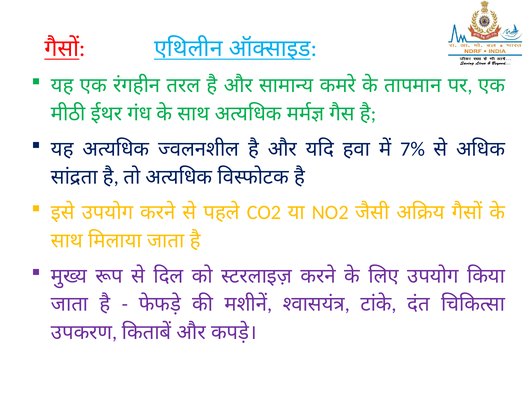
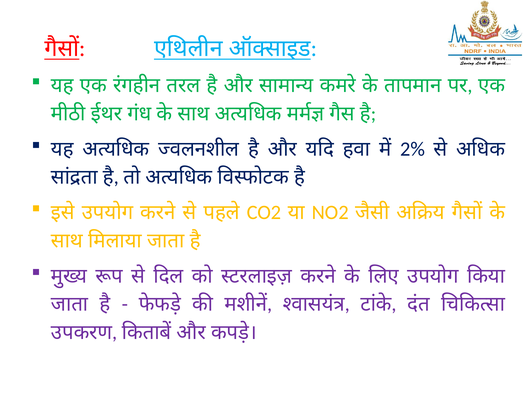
7%: 7% -> 2% (413, 149)
